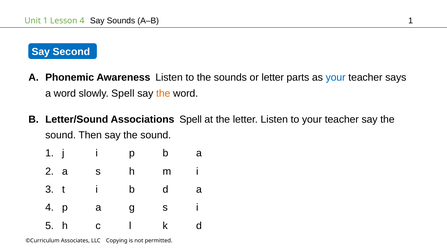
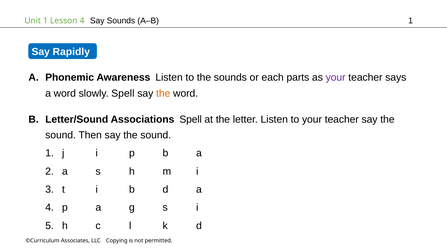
Second: Second -> Rapidly (71, 52)
or letter: letter -> each (273, 78)
your colour: blue -> purple (336, 78)
